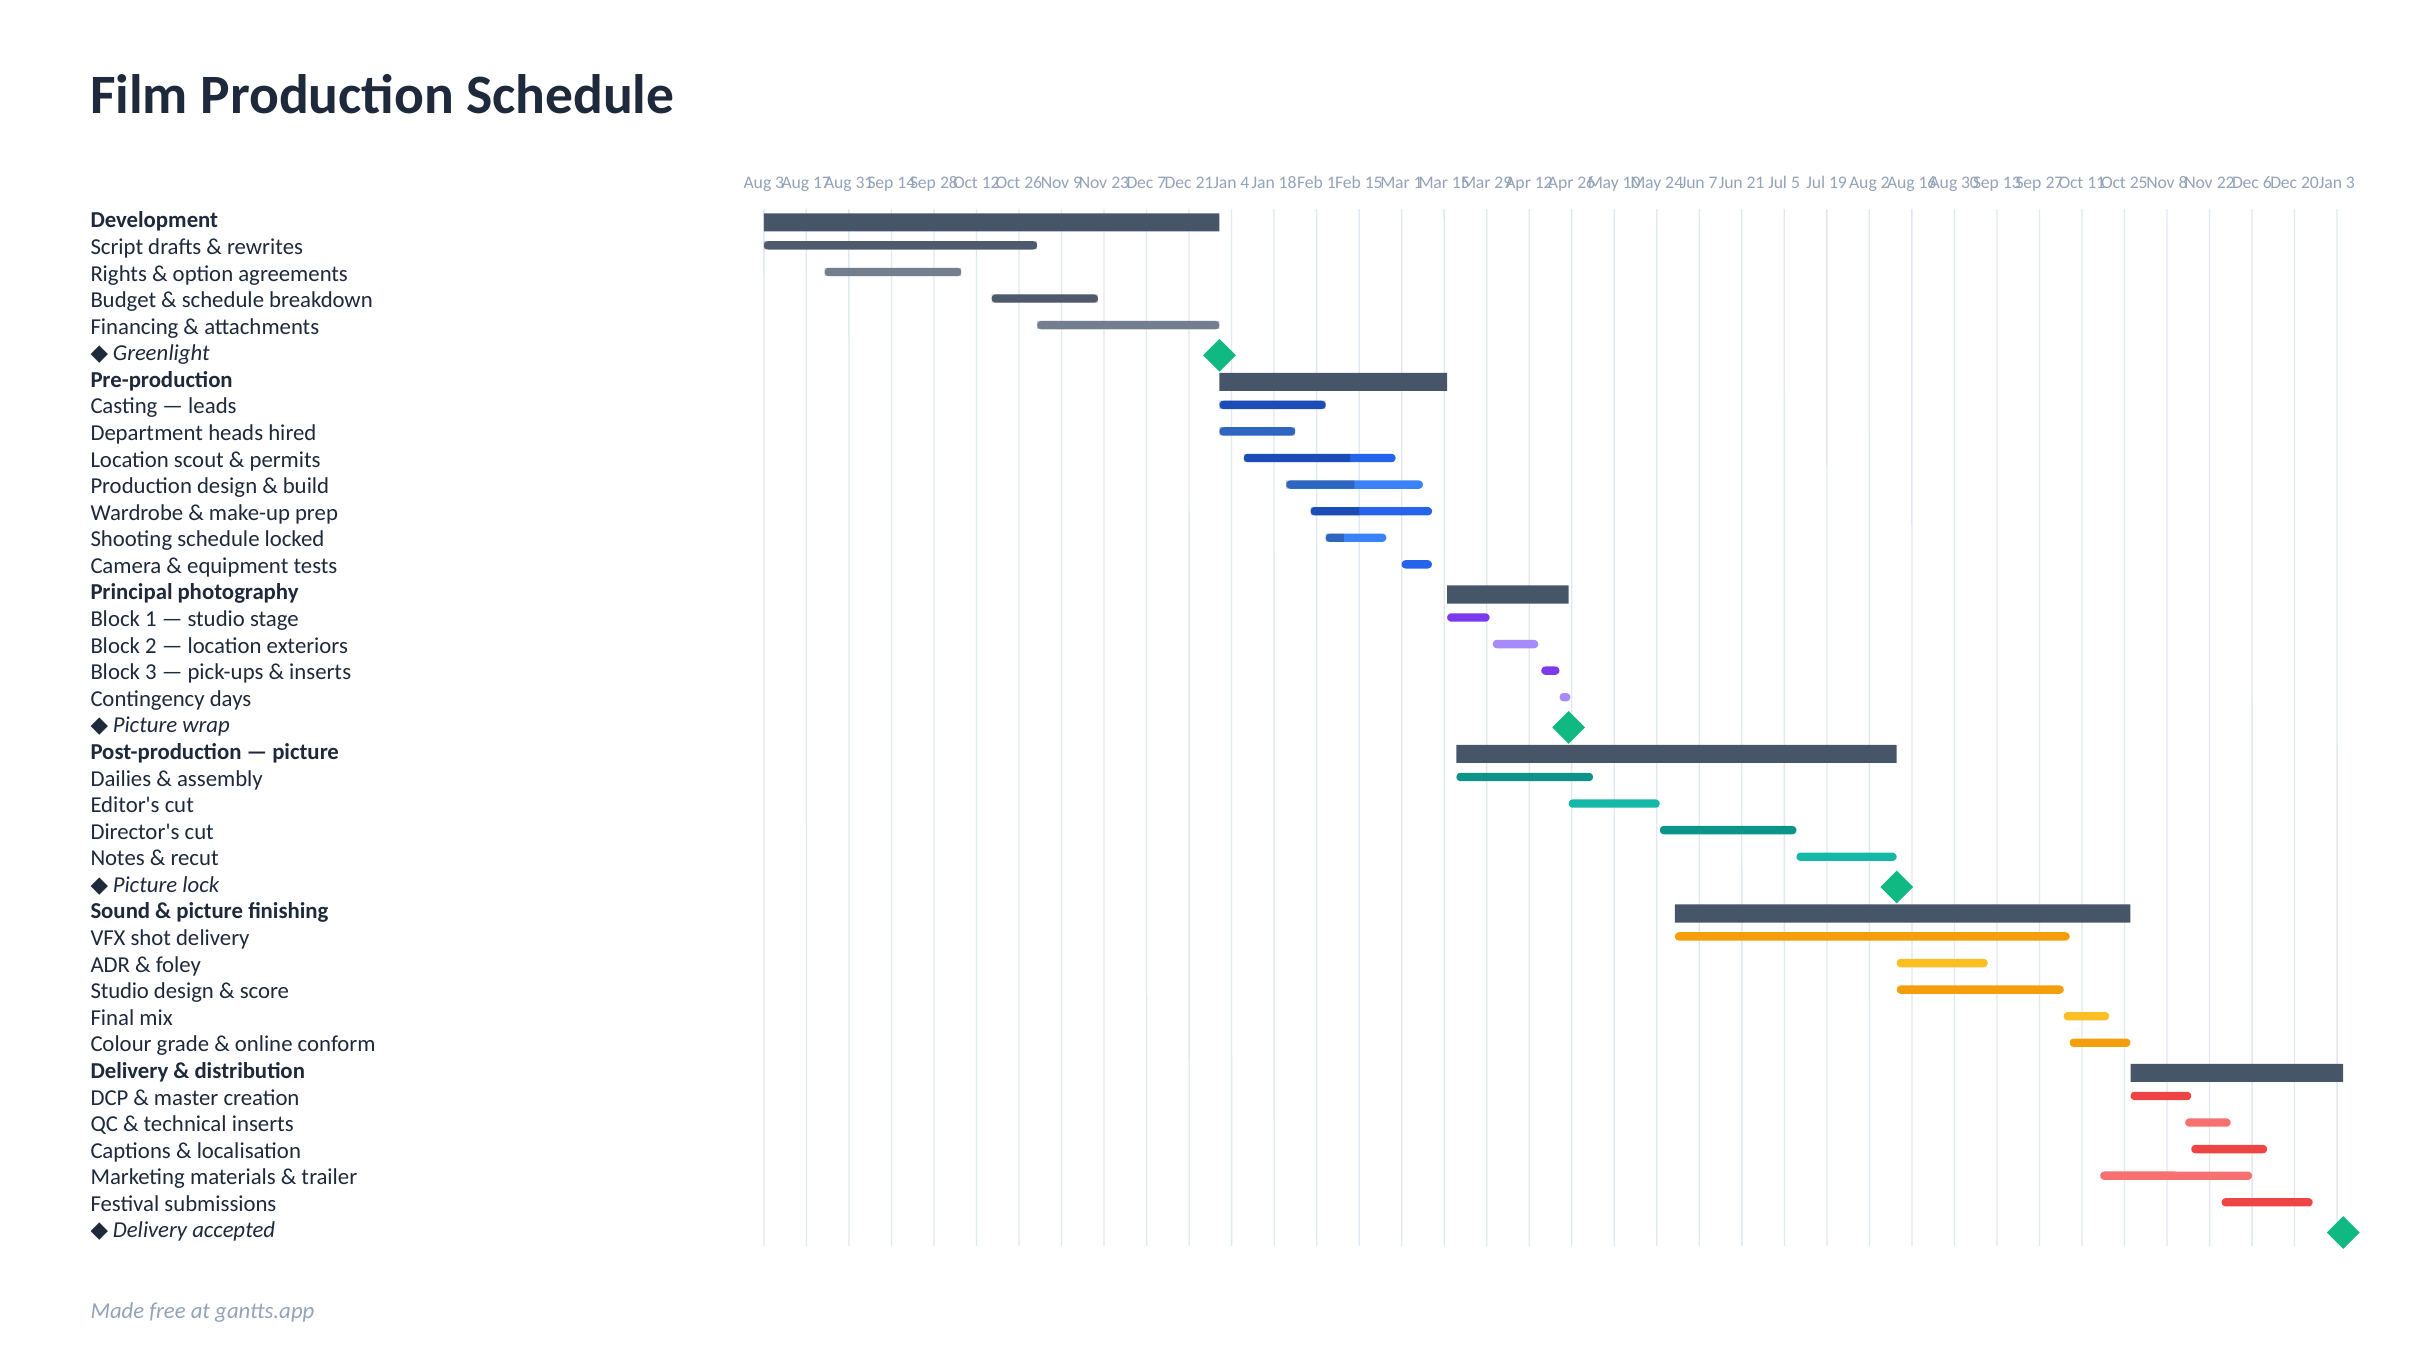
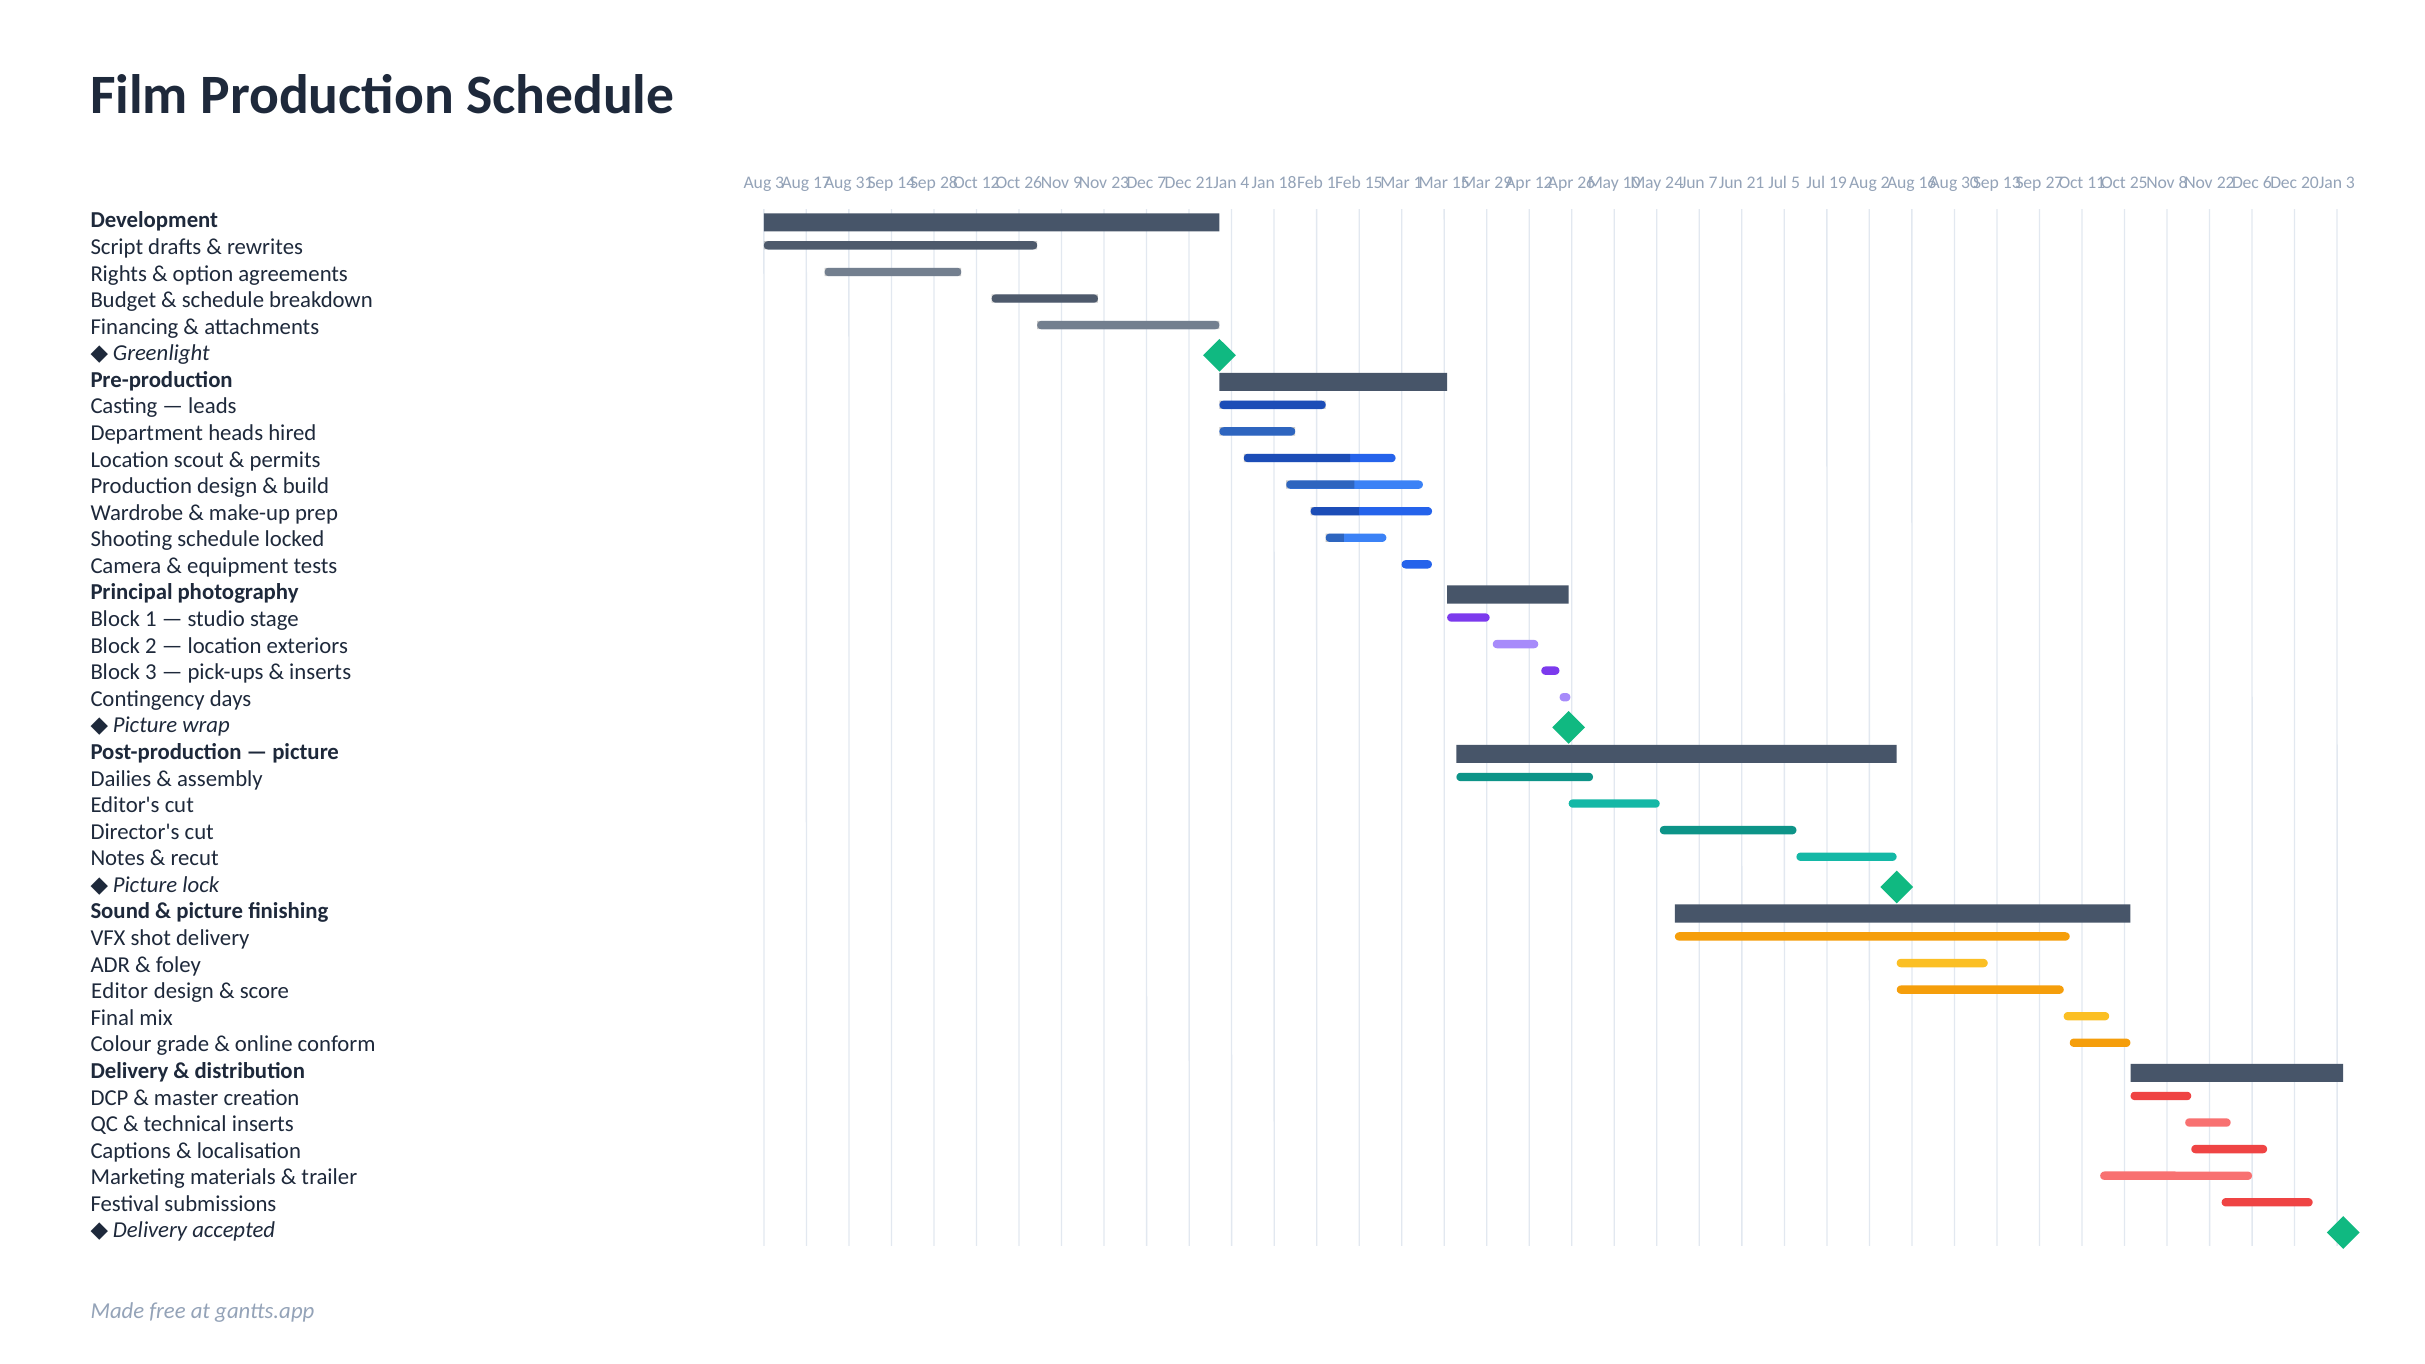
Studio: Studio -> Editor (119, 991)
